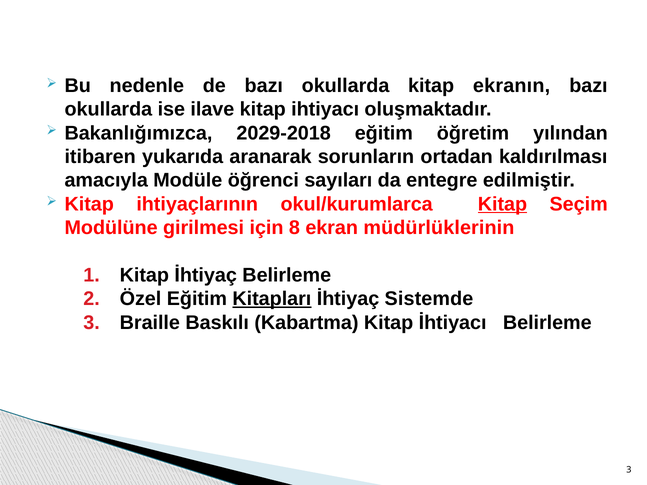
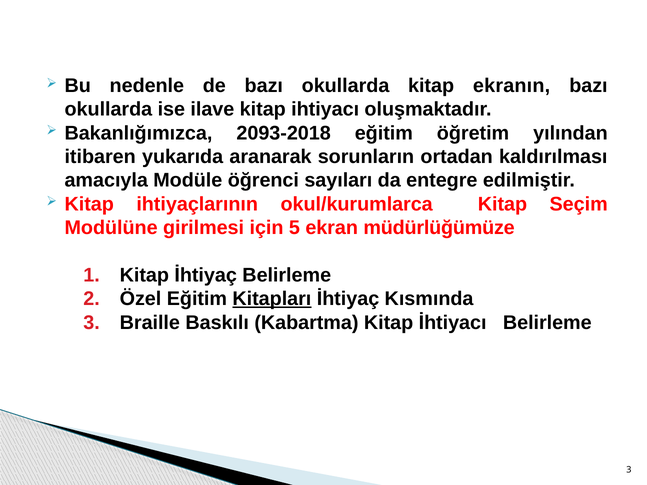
2029-2018: 2029-2018 -> 2093-2018 (284, 133)
Kitap underline: present -> none (502, 204)
8: 8 -> 5 (294, 228)
müdürlüklerinin: müdürlüklerinin -> müdürlüğümüze (439, 228)
Sistemde: Sistemde -> Kısmında (429, 299)
